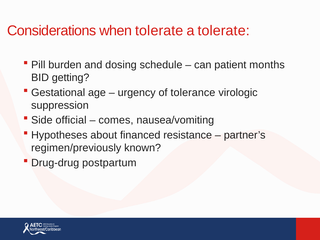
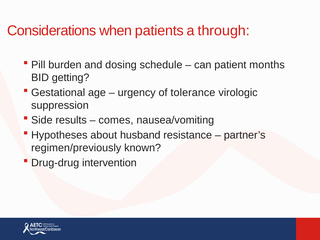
when tolerate: tolerate -> patients (159, 31)
a tolerate: tolerate -> through (224, 31)
official: official -> results (71, 120)
financed: financed -> husband (140, 135)
postpartum: postpartum -> intervention (109, 163)
